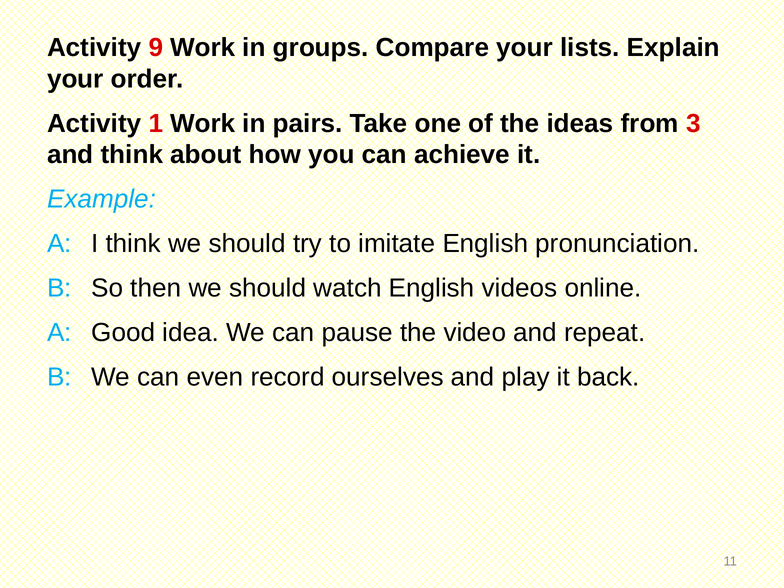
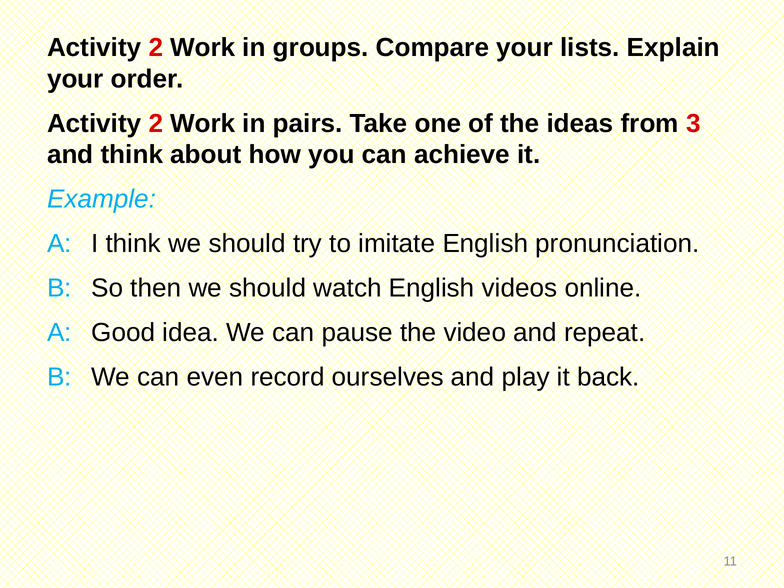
9: 9 -> 2 (156, 48)
1: 1 -> 2 (156, 123)
